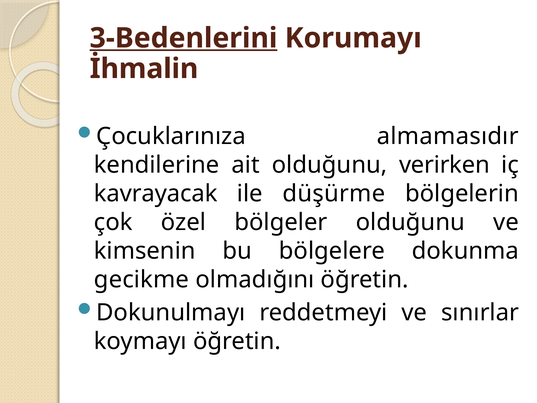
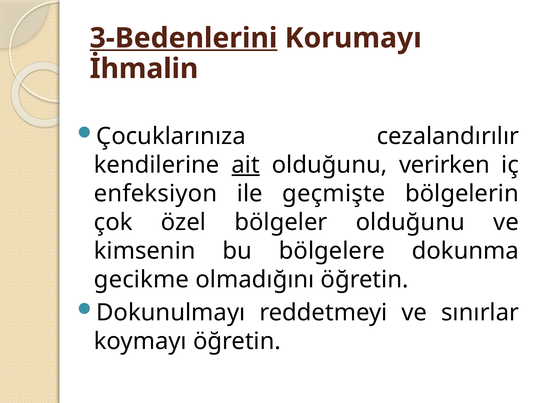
almamasıdır: almamasıdır -> cezalandırılır (448, 136)
ait underline: none -> present (246, 165)
kavrayacak: kavrayacak -> enfeksiyon (156, 193)
düşürme: düşürme -> geçmişte (334, 193)
